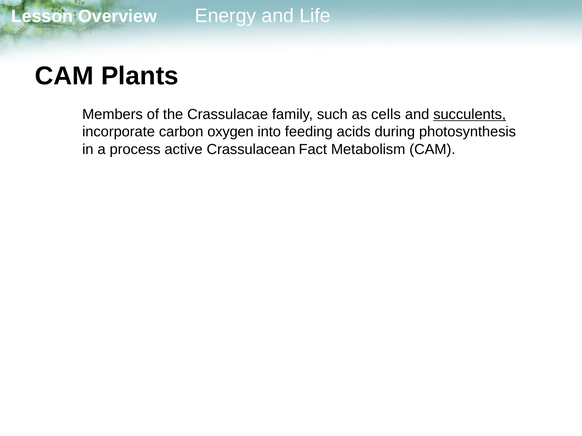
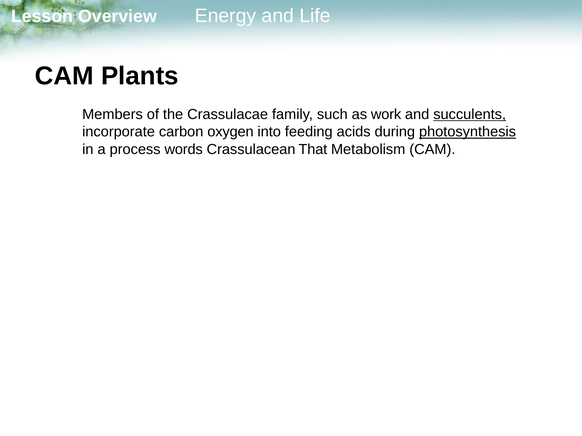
cells: cells -> work (386, 115)
photosynthesis underline: none -> present (468, 132)
active: active -> words (184, 149)
Fact: Fact -> That (313, 149)
